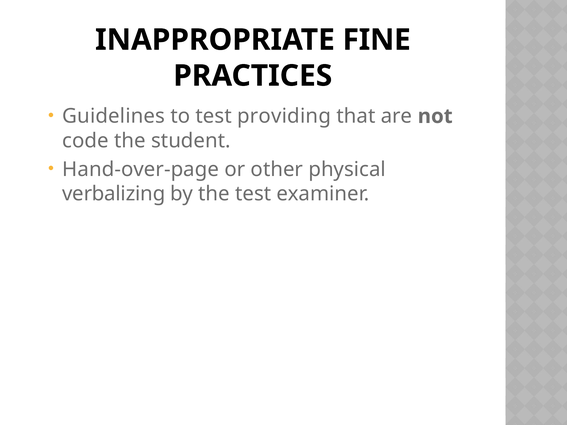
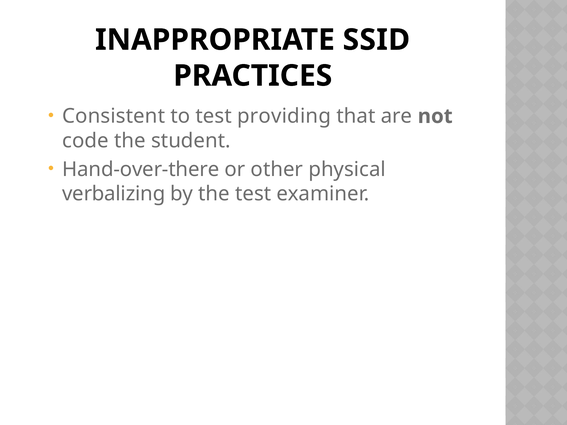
FINE: FINE -> SSID (376, 40)
Guidelines: Guidelines -> Consistent (114, 116)
Hand-over-page: Hand-over-page -> Hand-over-there (141, 169)
